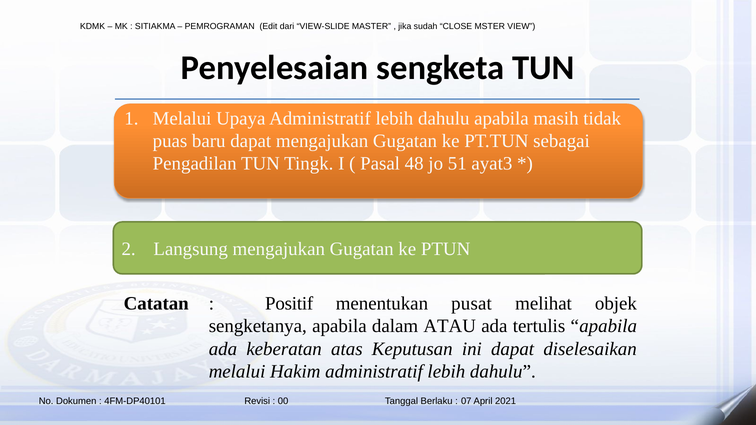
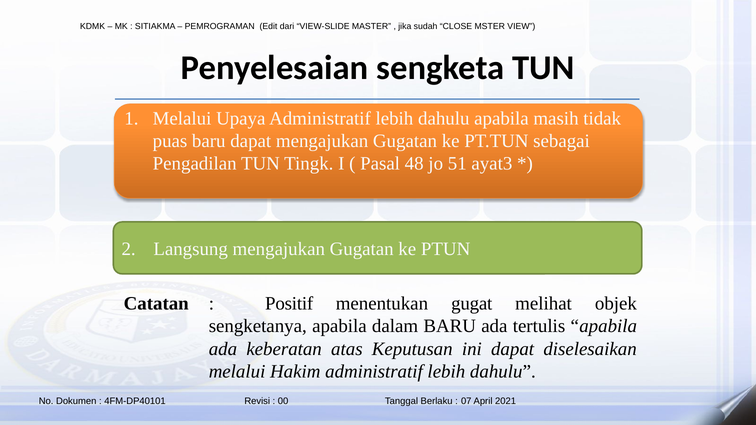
pusat: pusat -> gugat (472, 304)
dalam ATAU: ATAU -> BARU (450, 326)
